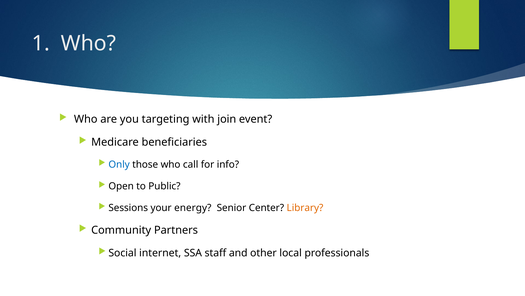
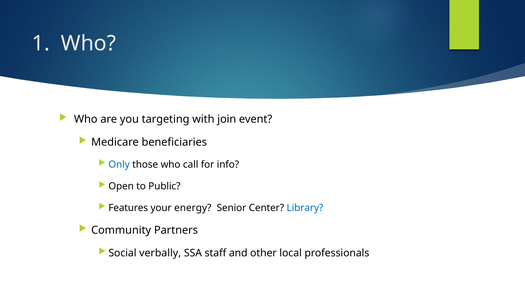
Sessions: Sessions -> Features (128, 207)
Library colour: orange -> blue (305, 207)
internet: internet -> verbally (160, 252)
